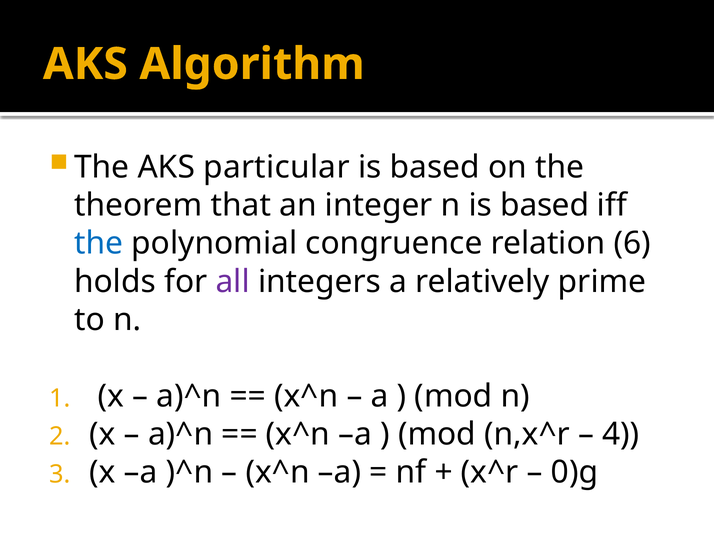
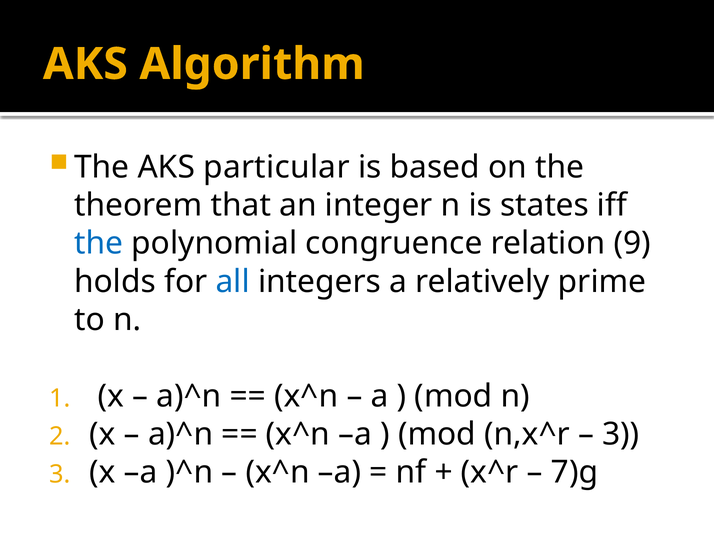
n is based: based -> states (545, 205)
6: 6 -> 9 (632, 243)
all colour: purple -> blue (233, 281)
4: 4 -> 3 (621, 434)
0)g: 0)g -> 7)g (575, 472)
